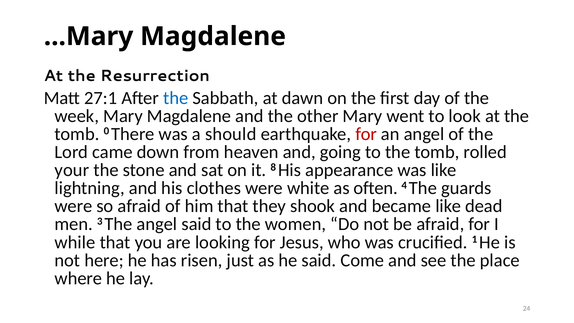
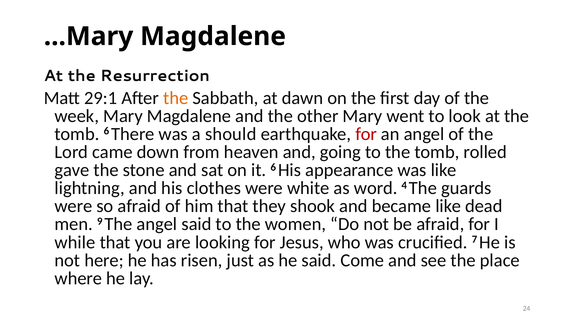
27:1: 27:1 -> 29:1 (101, 98)
the colour: blue -> orange (176, 98)
tomb 0: 0 -> 6 (106, 131)
your: your -> gave (72, 170)
it 8: 8 -> 6 (273, 167)
often: often -> word (376, 188)
3: 3 -> 9 (100, 221)
1: 1 -> 7 (475, 239)
